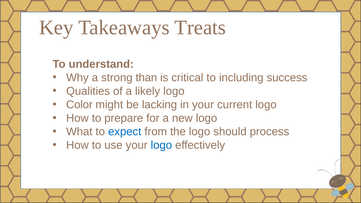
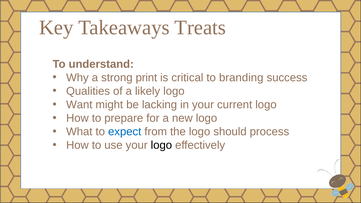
than: than -> print (146, 78)
including: including -> branding (241, 78)
Color: Color -> Want (79, 105)
logo colour: blue -> black (161, 145)
